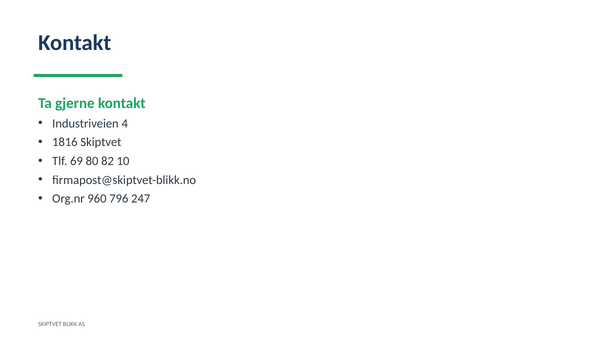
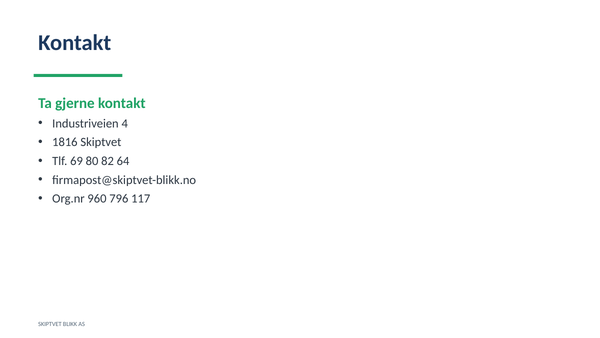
10: 10 -> 64 (123, 161)
247: 247 -> 117 (141, 198)
